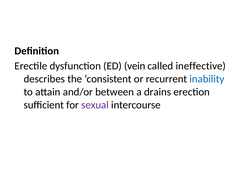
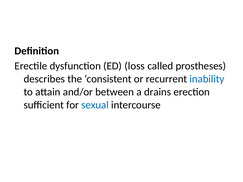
vein: vein -> loss (135, 66)
ineffective: ineffective -> prostheses (201, 66)
sexual colour: purple -> blue (95, 105)
